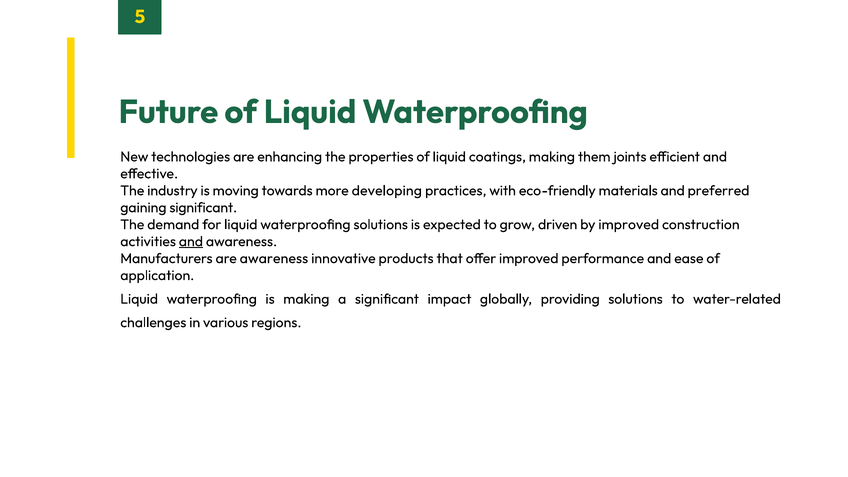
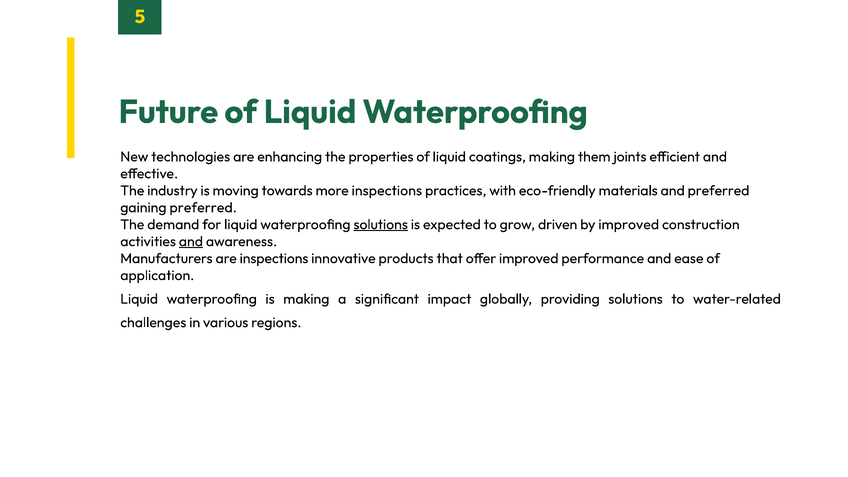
more developing: developing -> inspections (387, 191)
gaining significant: significant -> preferred (203, 208)
solutions underline: none -> present (381, 225)
are awareness: awareness -> inspections (274, 258)
